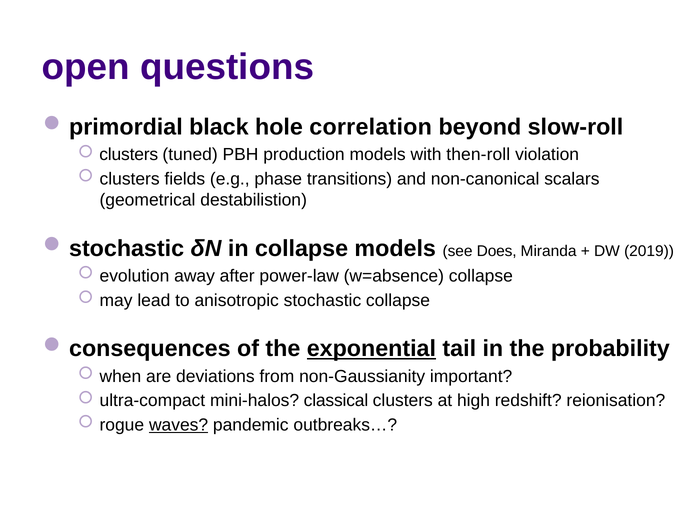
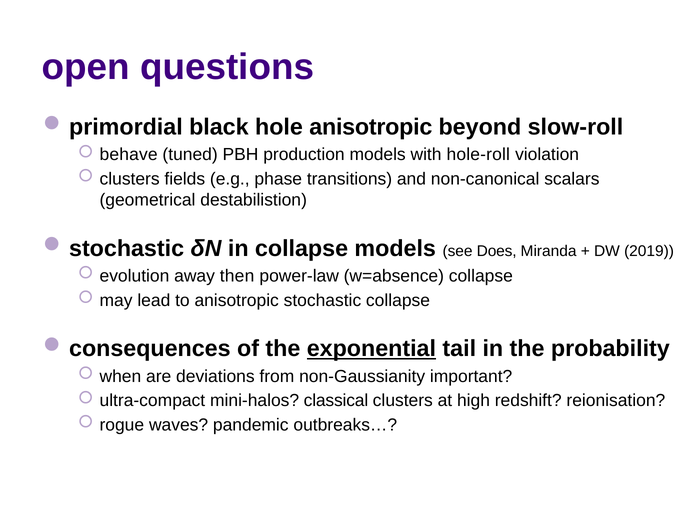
hole correlation: correlation -> anisotropic (371, 127)
clusters: clusters -> behave (129, 155)
then-roll: then-roll -> hole-roll (478, 155)
after: after -> then (237, 276)
waves underline: present -> none (179, 425)
